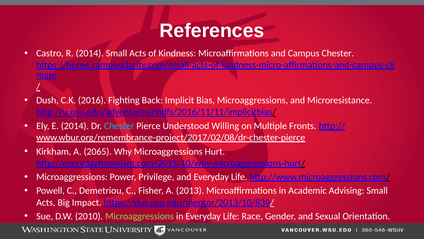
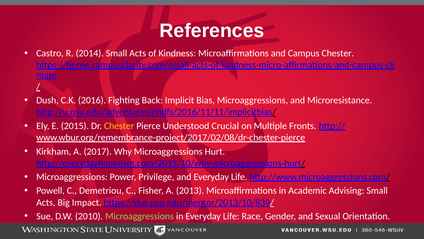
E 2014: 2014 -> 2015 (75, 126)
Chester colour: light blue -> yellow (119, 126)
Willing: Willing -> Crucial (225, 126)
2065: 2065 -> 2017 (98, 151)
